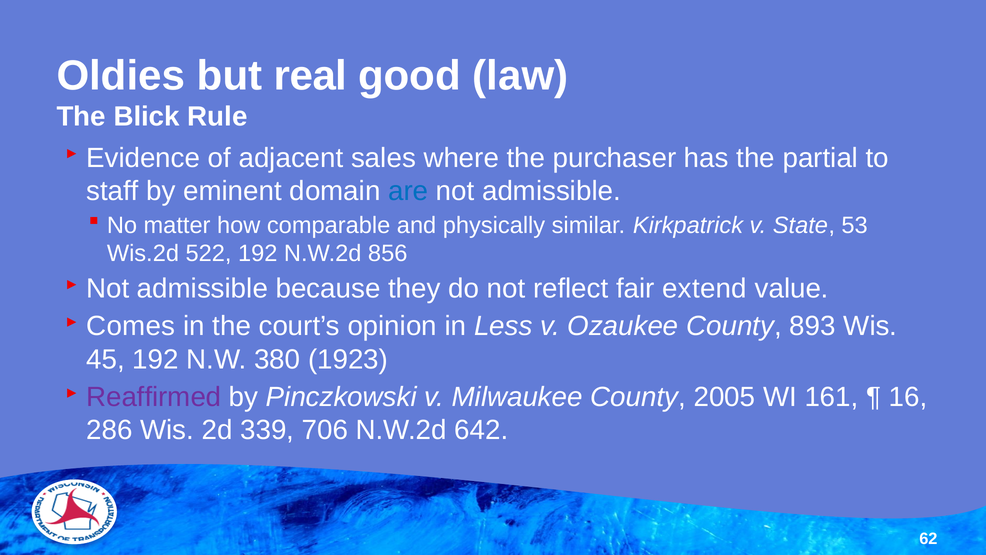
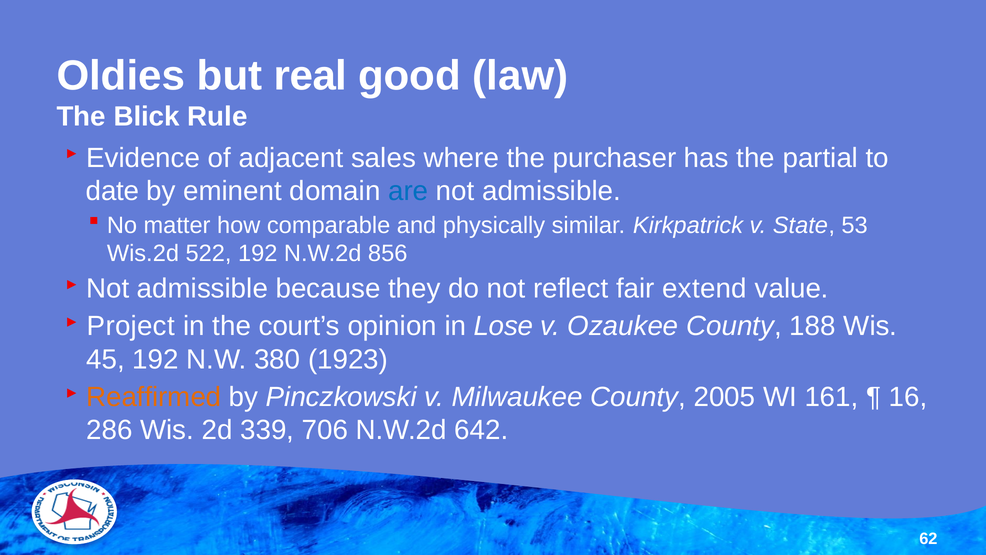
staff: staff -> date (113, 191)
Comes: Comes -> Project (131, 326)
Less: Less -> Lose (503, 326)
893: 893 -> 188 (813, 326)
Reaffirmed colour: purple -> orange (154, 397)
